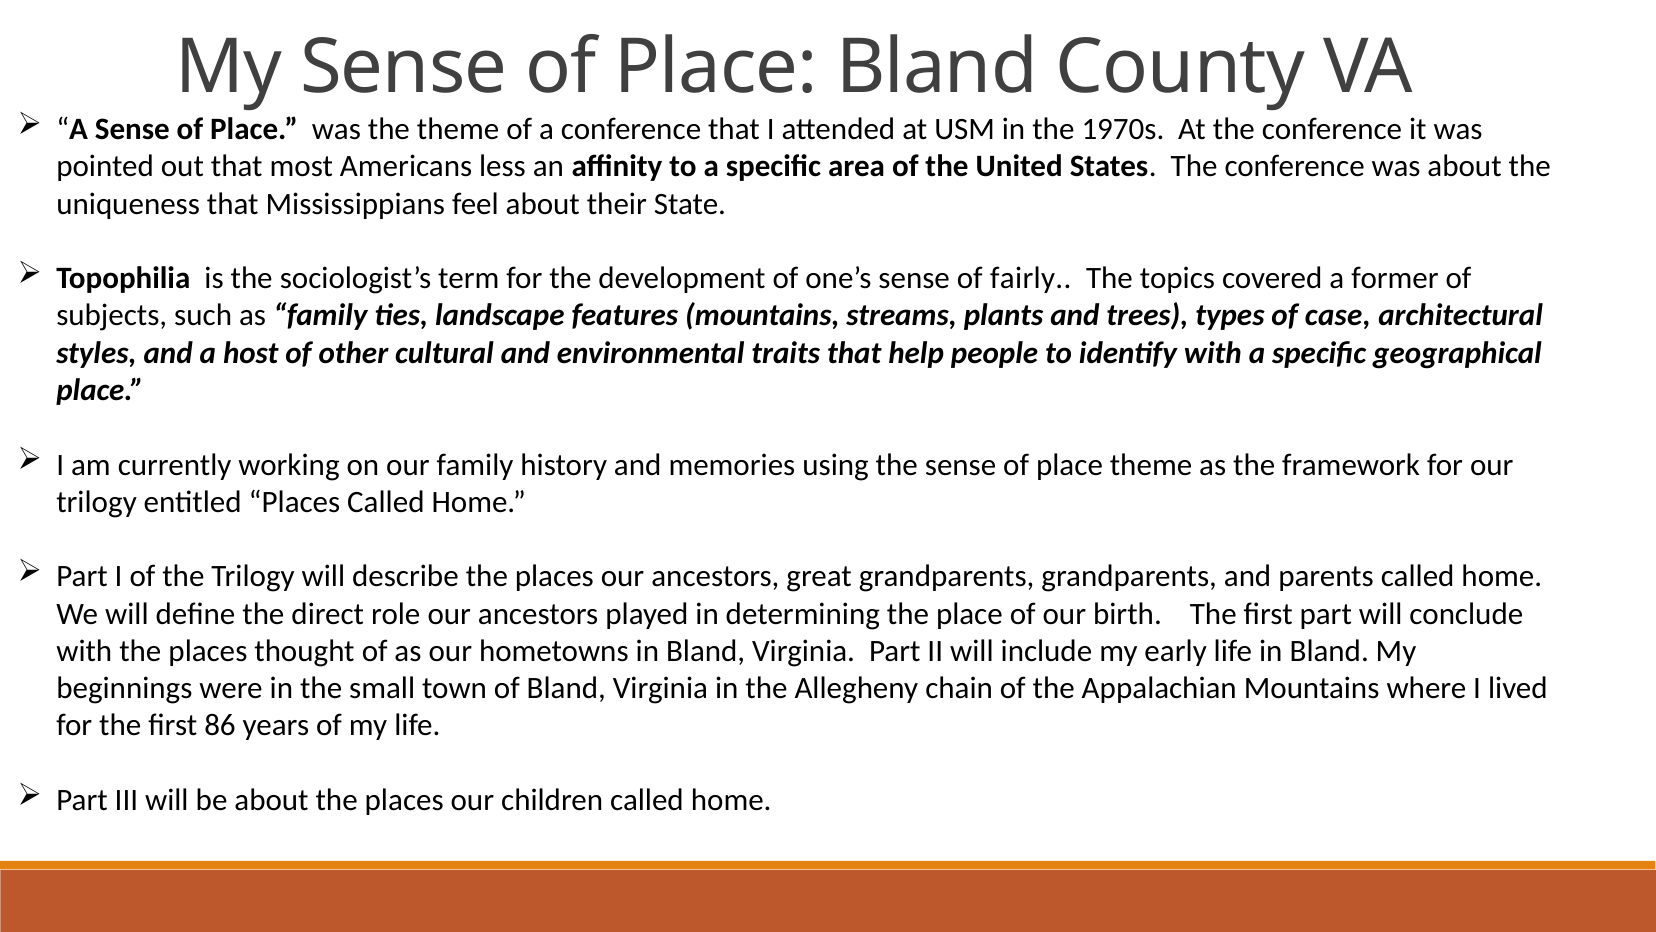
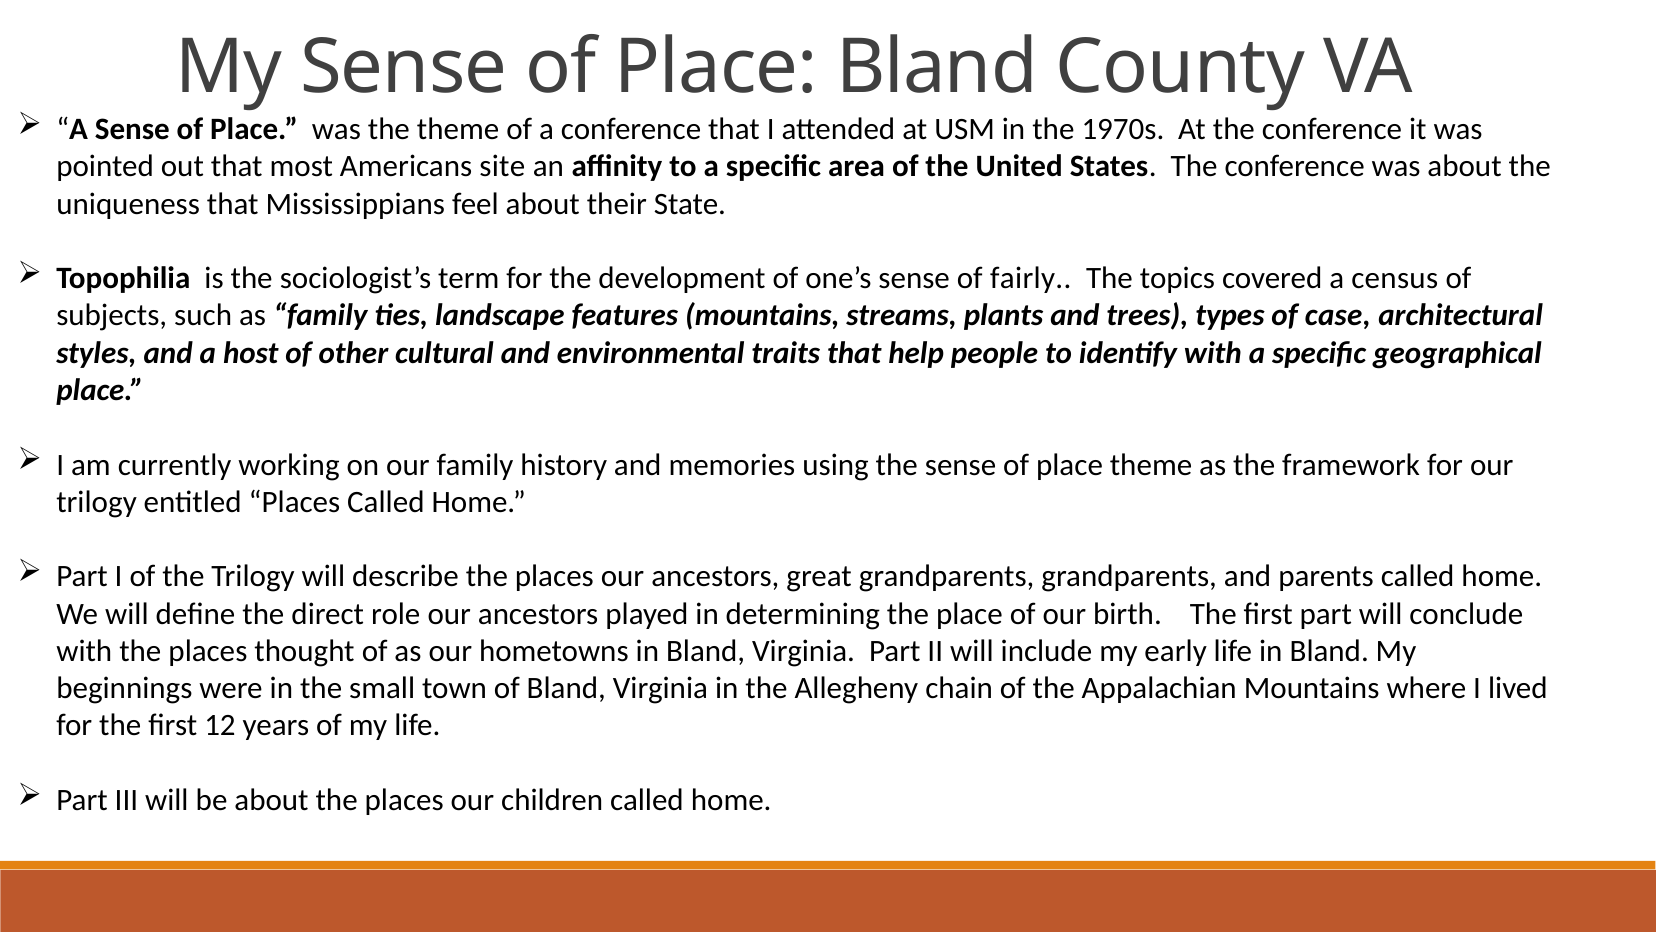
less: less -> site (502, 166)
former: former -> census (1395, 278)
86: 86 -> 12 (220, 725)
